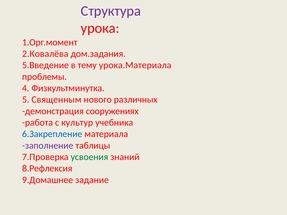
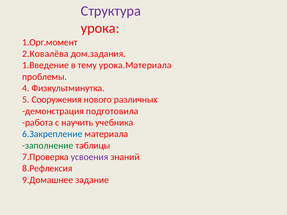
5.Введение: 5.Введение -> 1.Введение (45, 65)
Священным: Священным -> Сооружения (57, 100)
сооружениях: сооружениях -> подготовила (112, 111)
культур: культур -> научить (77, 123)
заполнение colour: purple -> green (48, 146)
усвоения colour: green -> purple (89, 157)
